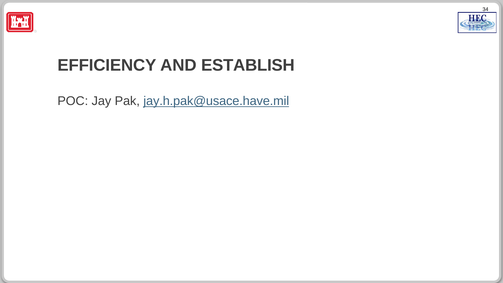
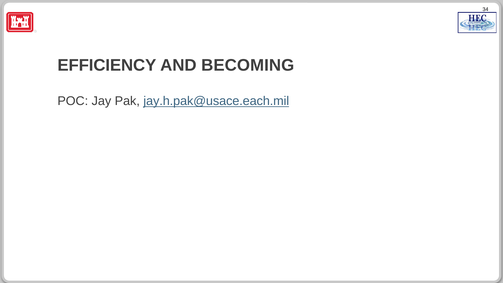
ESTABLISH: ESTABLISH -> BECOMING (248, 65)
jay.h.pak@usace.have.mil: jay.h.pak@usace.have.mil -> jay.h.pak@usace.each.mil (216, 101)
